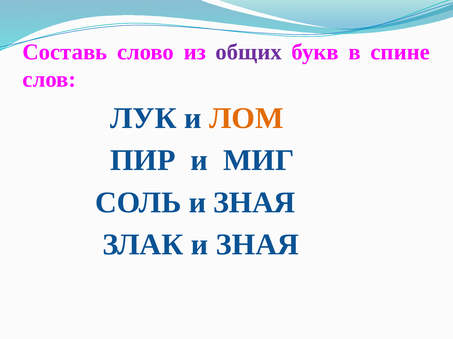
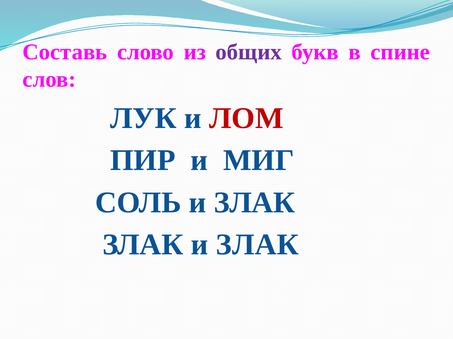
ЛОМ colour: orange -> red (246, 118)
СОЛЬ и ЗНАЯ: ЗНАЯ -> ЗЛАК (254, 203)
ЗЛАК и ЗНАЯ: ЗНАЯ -> ЗЛАК (257, 245)
